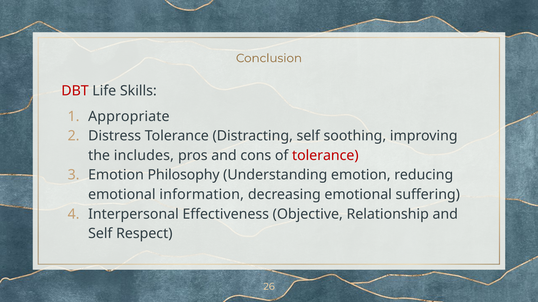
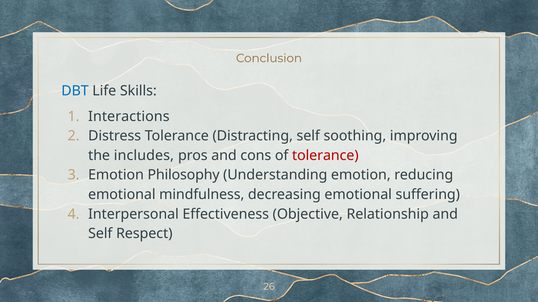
DBT colour: red -> blue (75, 91)
Appropriate: Appropriate -> Interactions (129, 117)
information: information -> mindfulness (202, 195)
